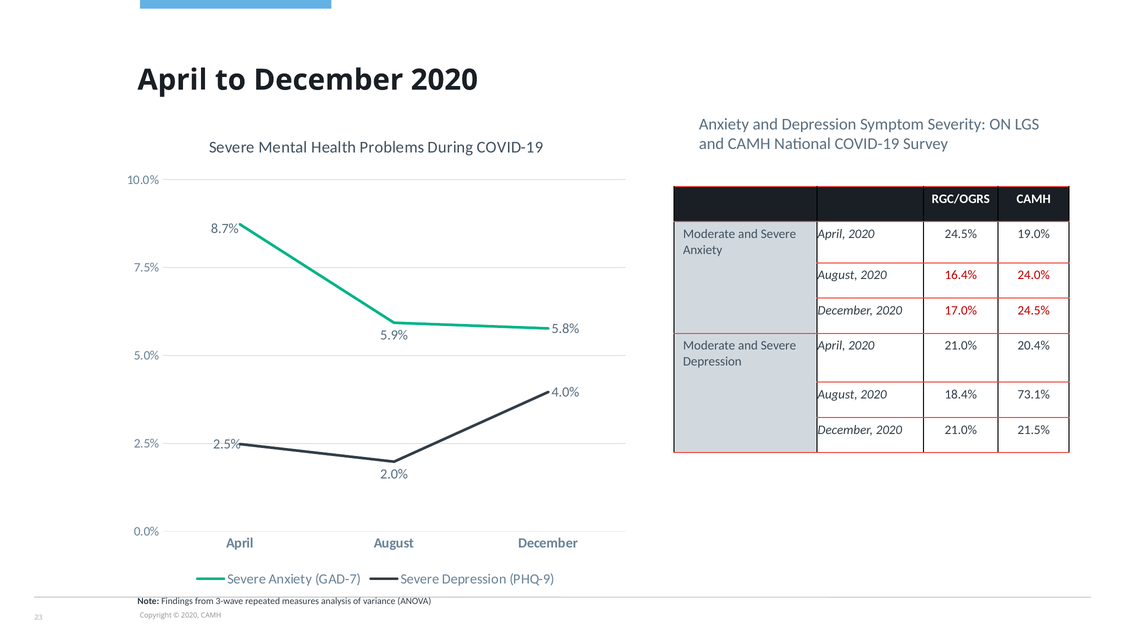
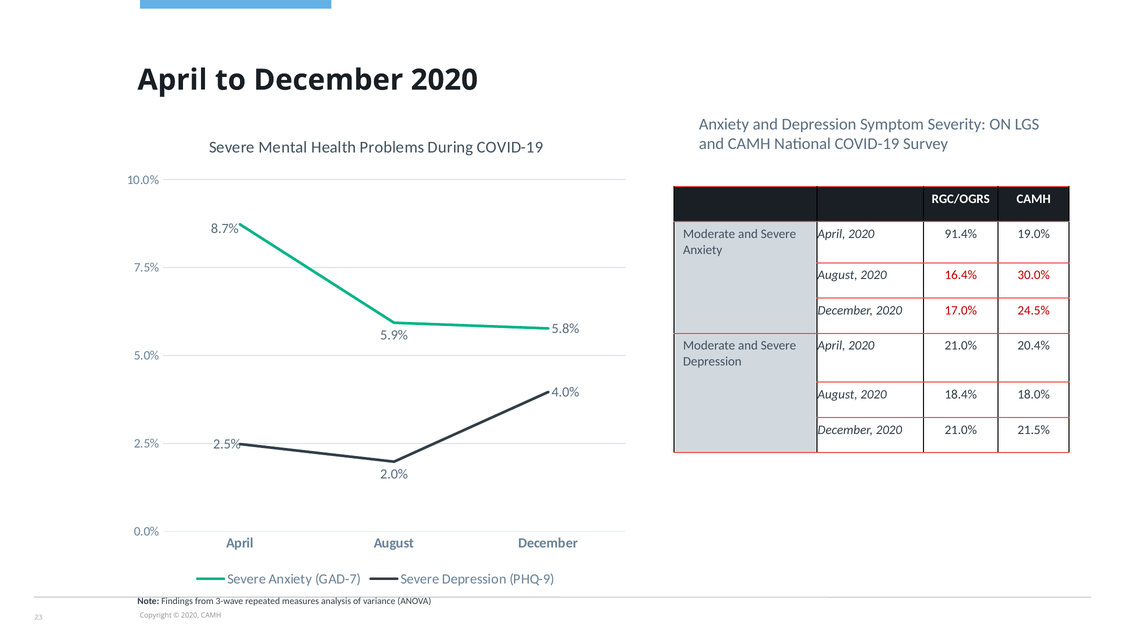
2020 24.5%: 24.5% -> 91.4% (961, 234)
24.0%: 24.0% -> 30.0% (1034, 275)
73.1%: 73.1% -> 18.0% (1034, 394)
